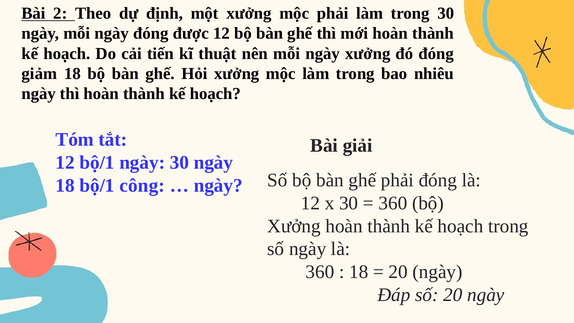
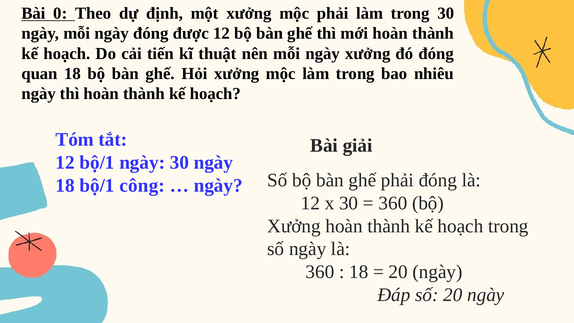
2: 2 -> 0 (60, 13)
giảm: giảm -> quan (39, 74)
